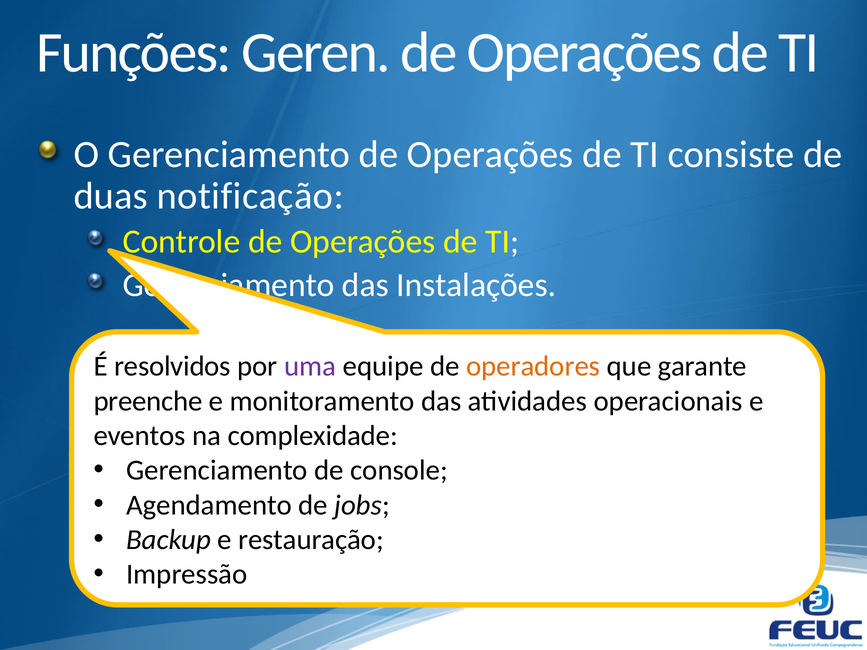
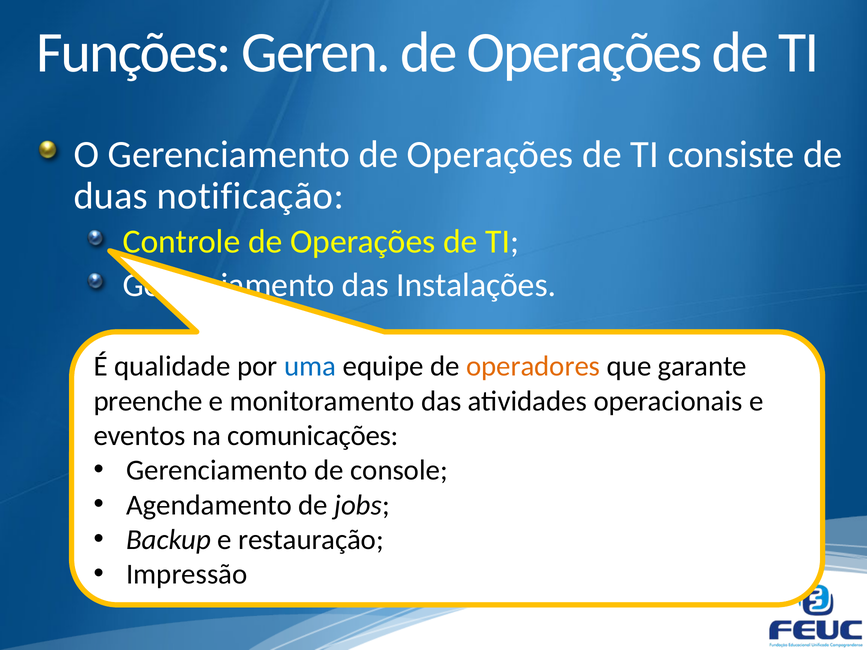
resolvidos: resolvidos -> qualidade (172, 366)
uma colour: purple -> blue (310, 366)
complexidade: complexidade -> comunicações (313, 436)
